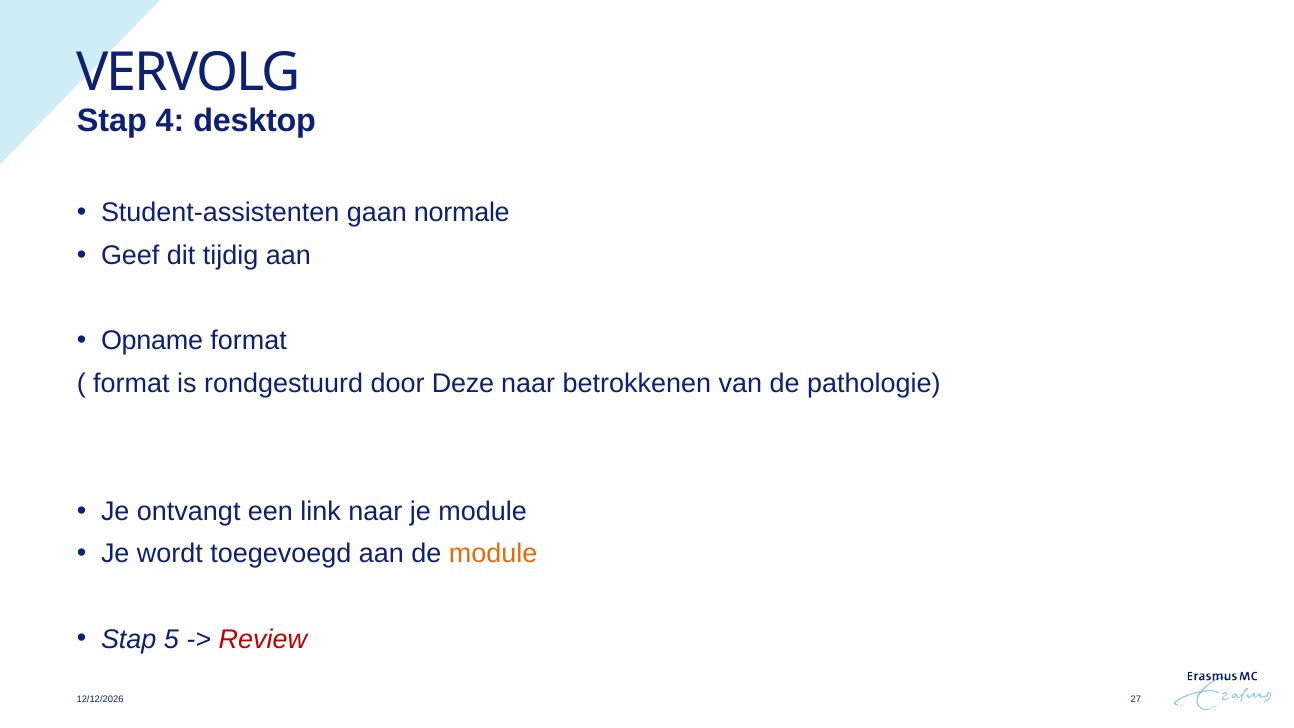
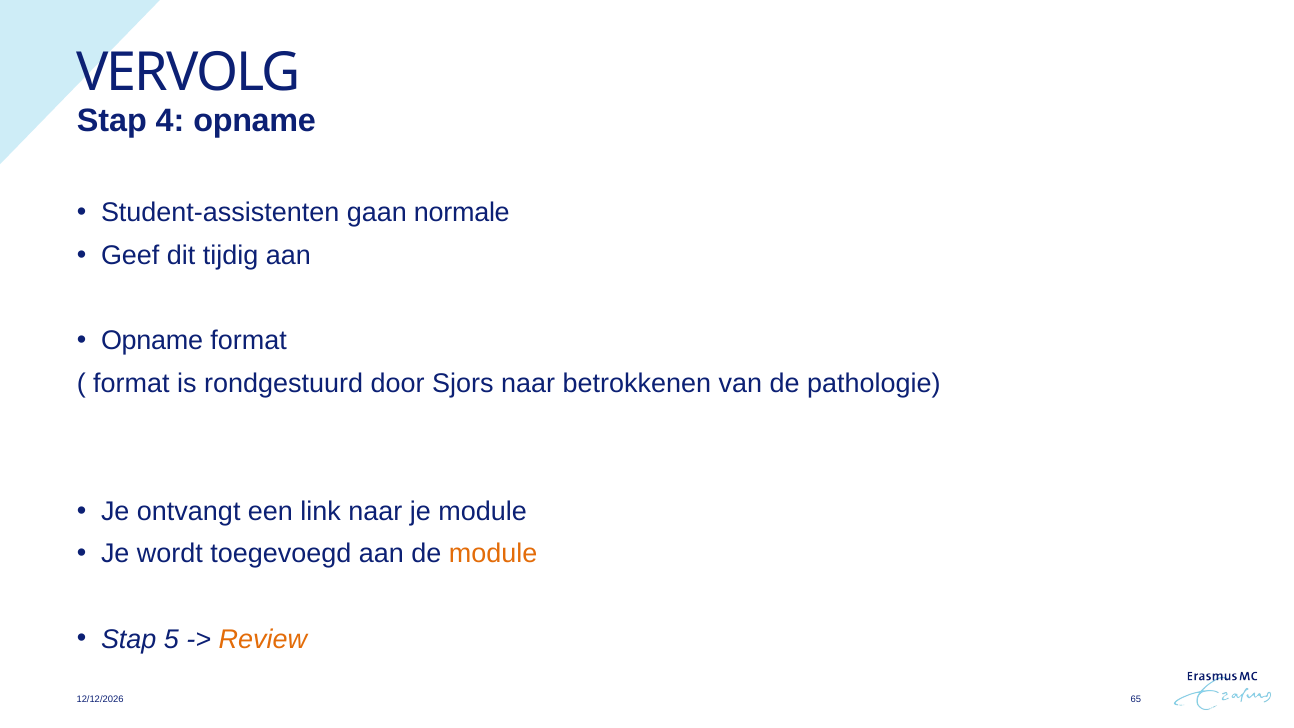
4 desktop: desktop -> opname (255, 120)
Deze: Deze -> Sjors (463, 383)
Review colour: red -> orange (263, 639)
27: 27 -> 65 (1136, 699)
